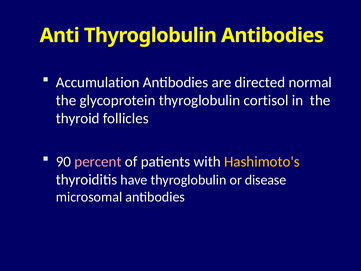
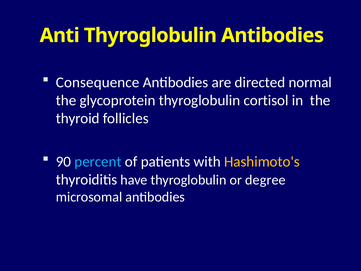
Accumulation: Accumulation -> Consequence (98, 82)
percent colour: pink -> light blue (98, 161)
disease: disease -> degree (265, 180)
